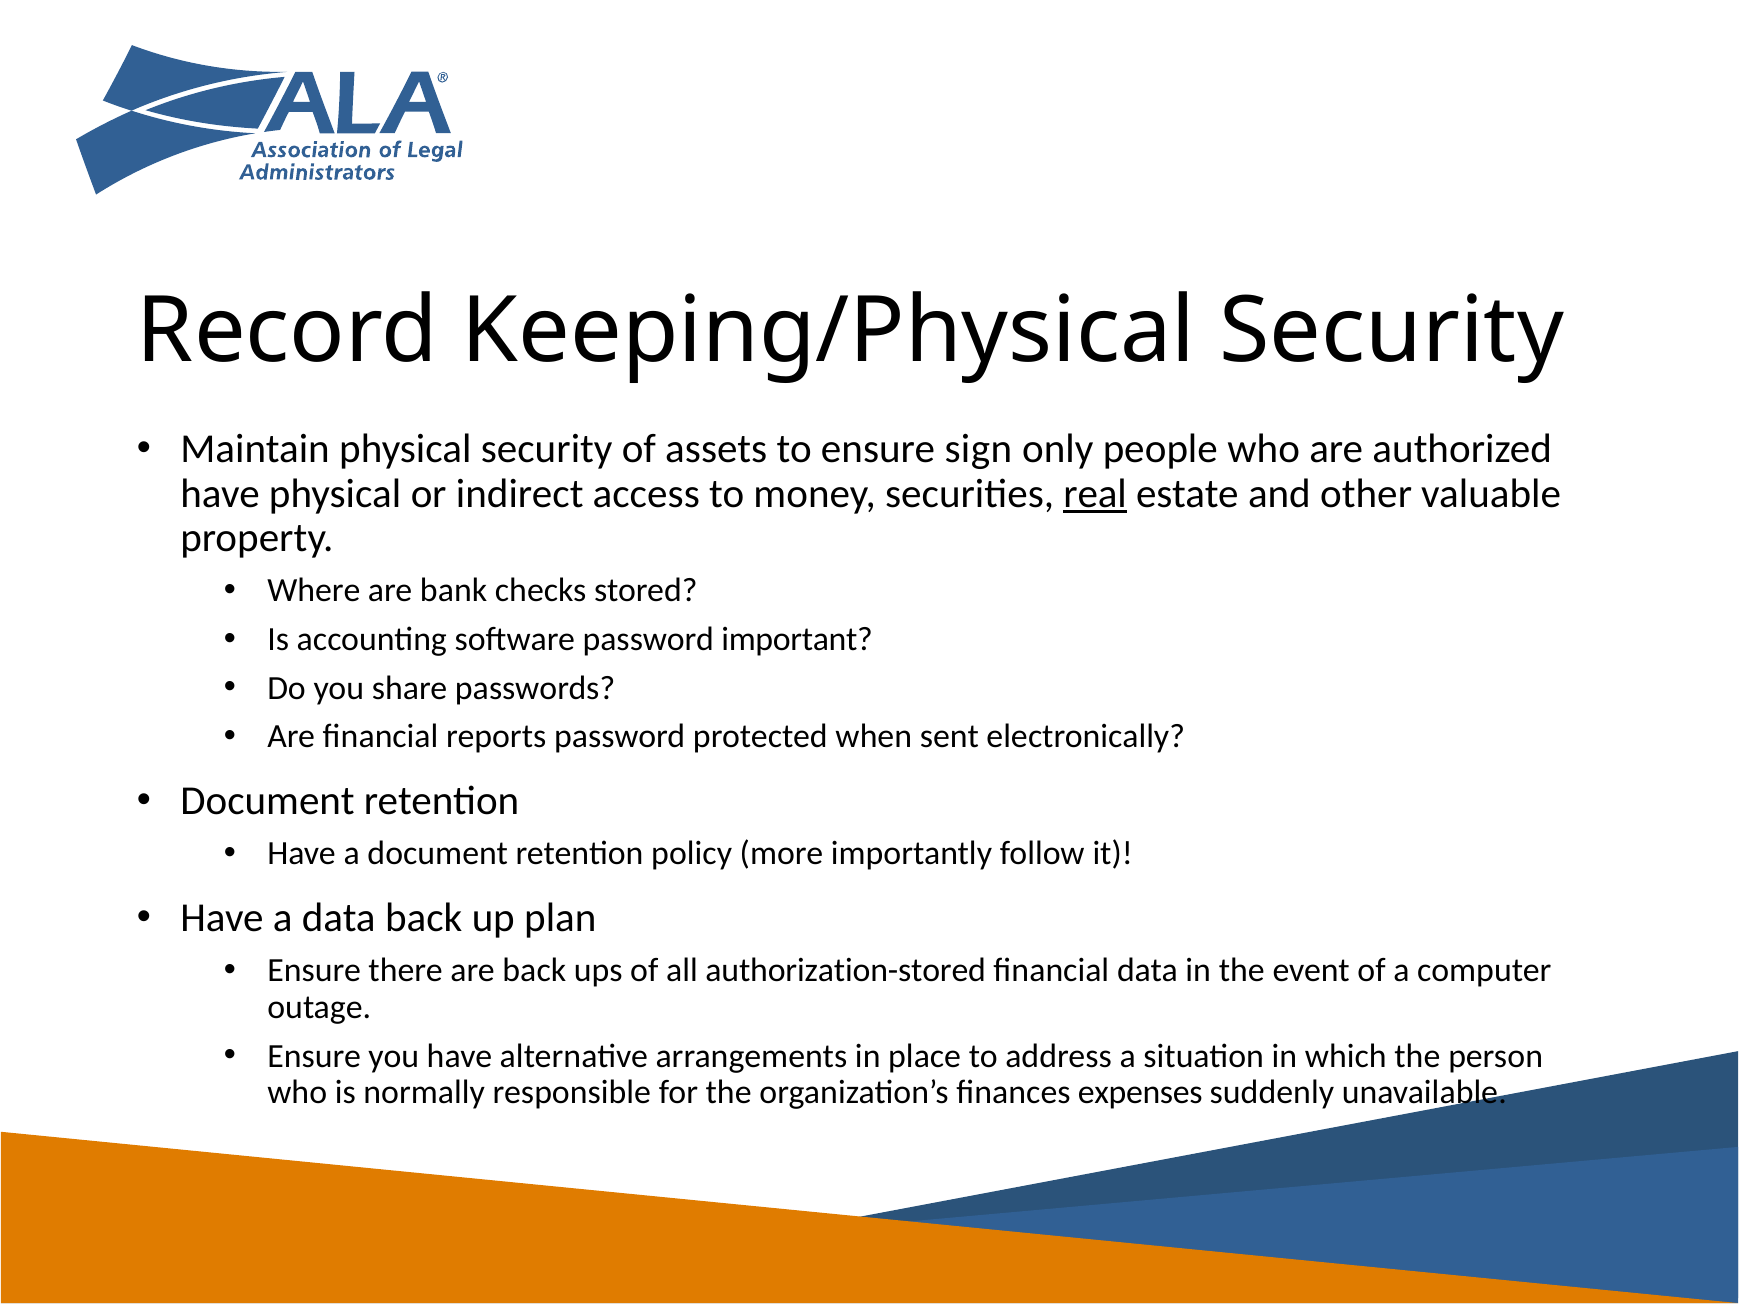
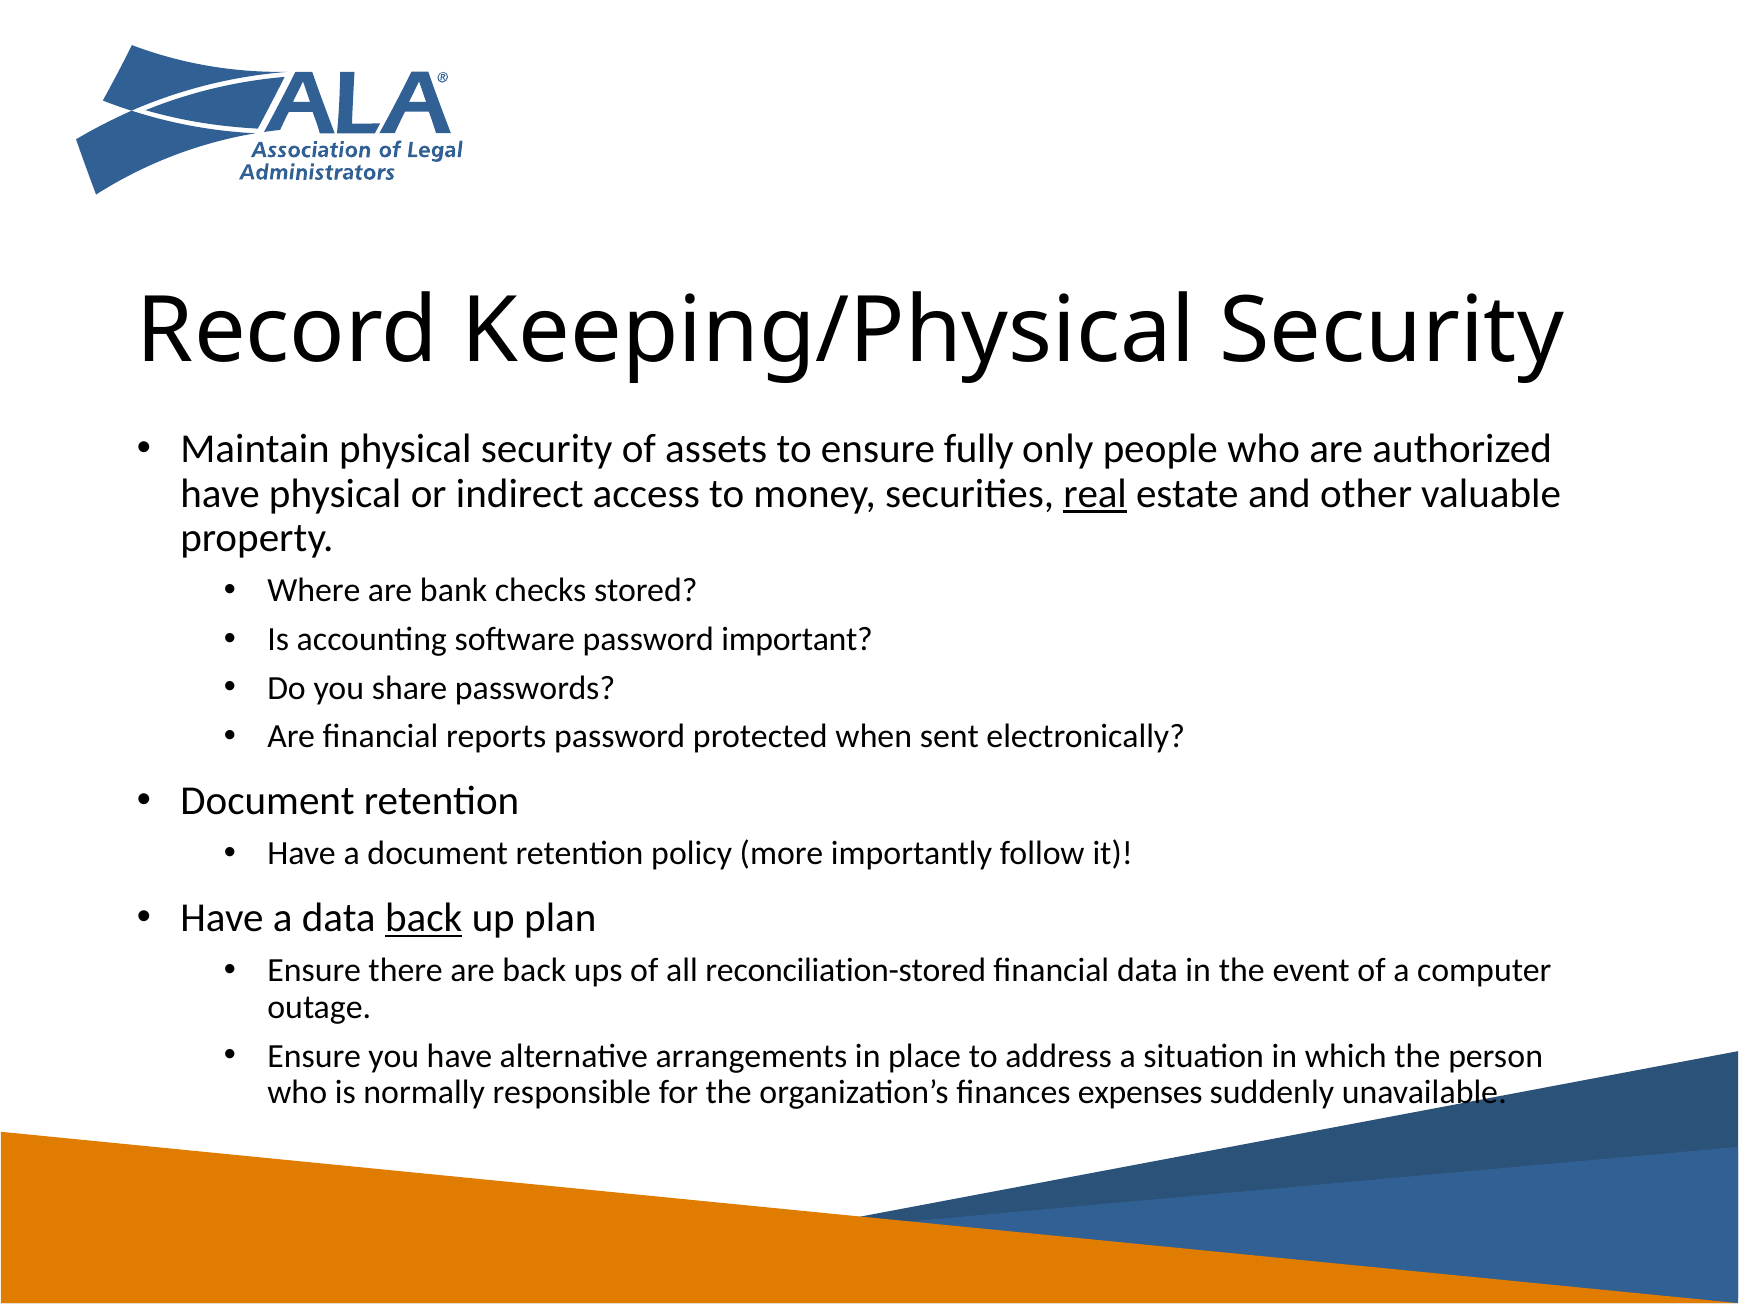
sign: sign -> fully (979, 449)
back underline: none -> present (424, 918)
authorization-stored: authorization-stored -> reconciliation-stored (846, 971)
